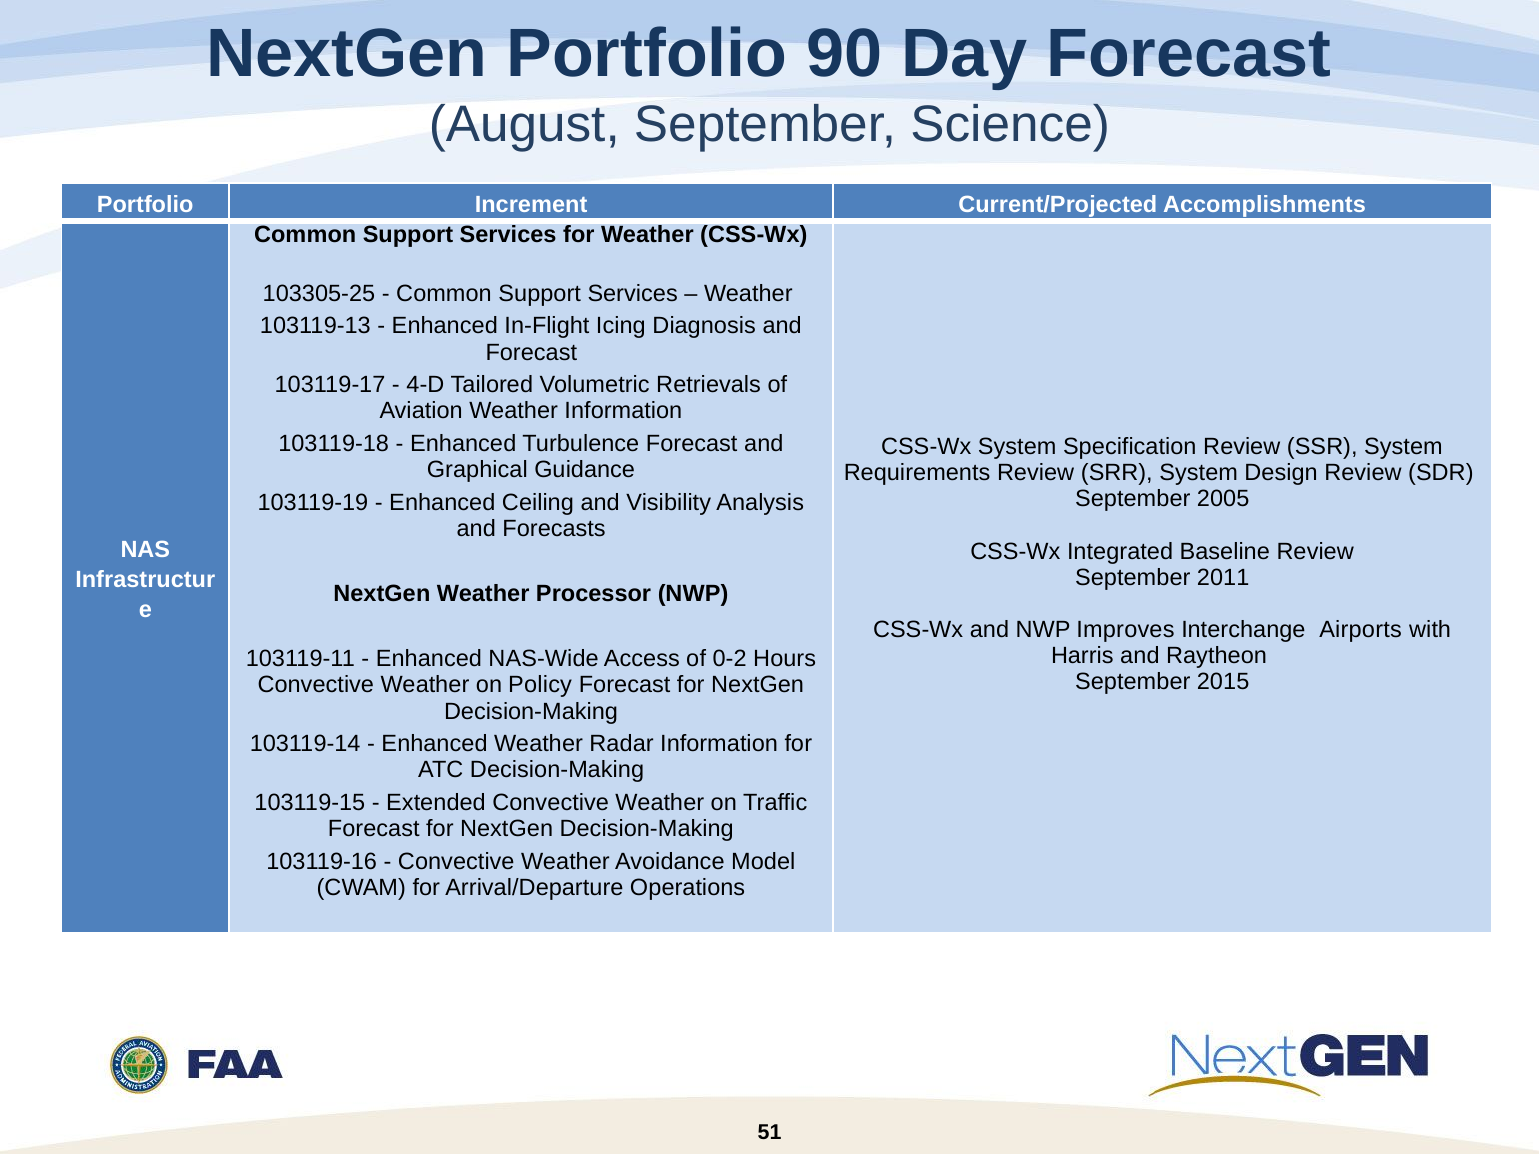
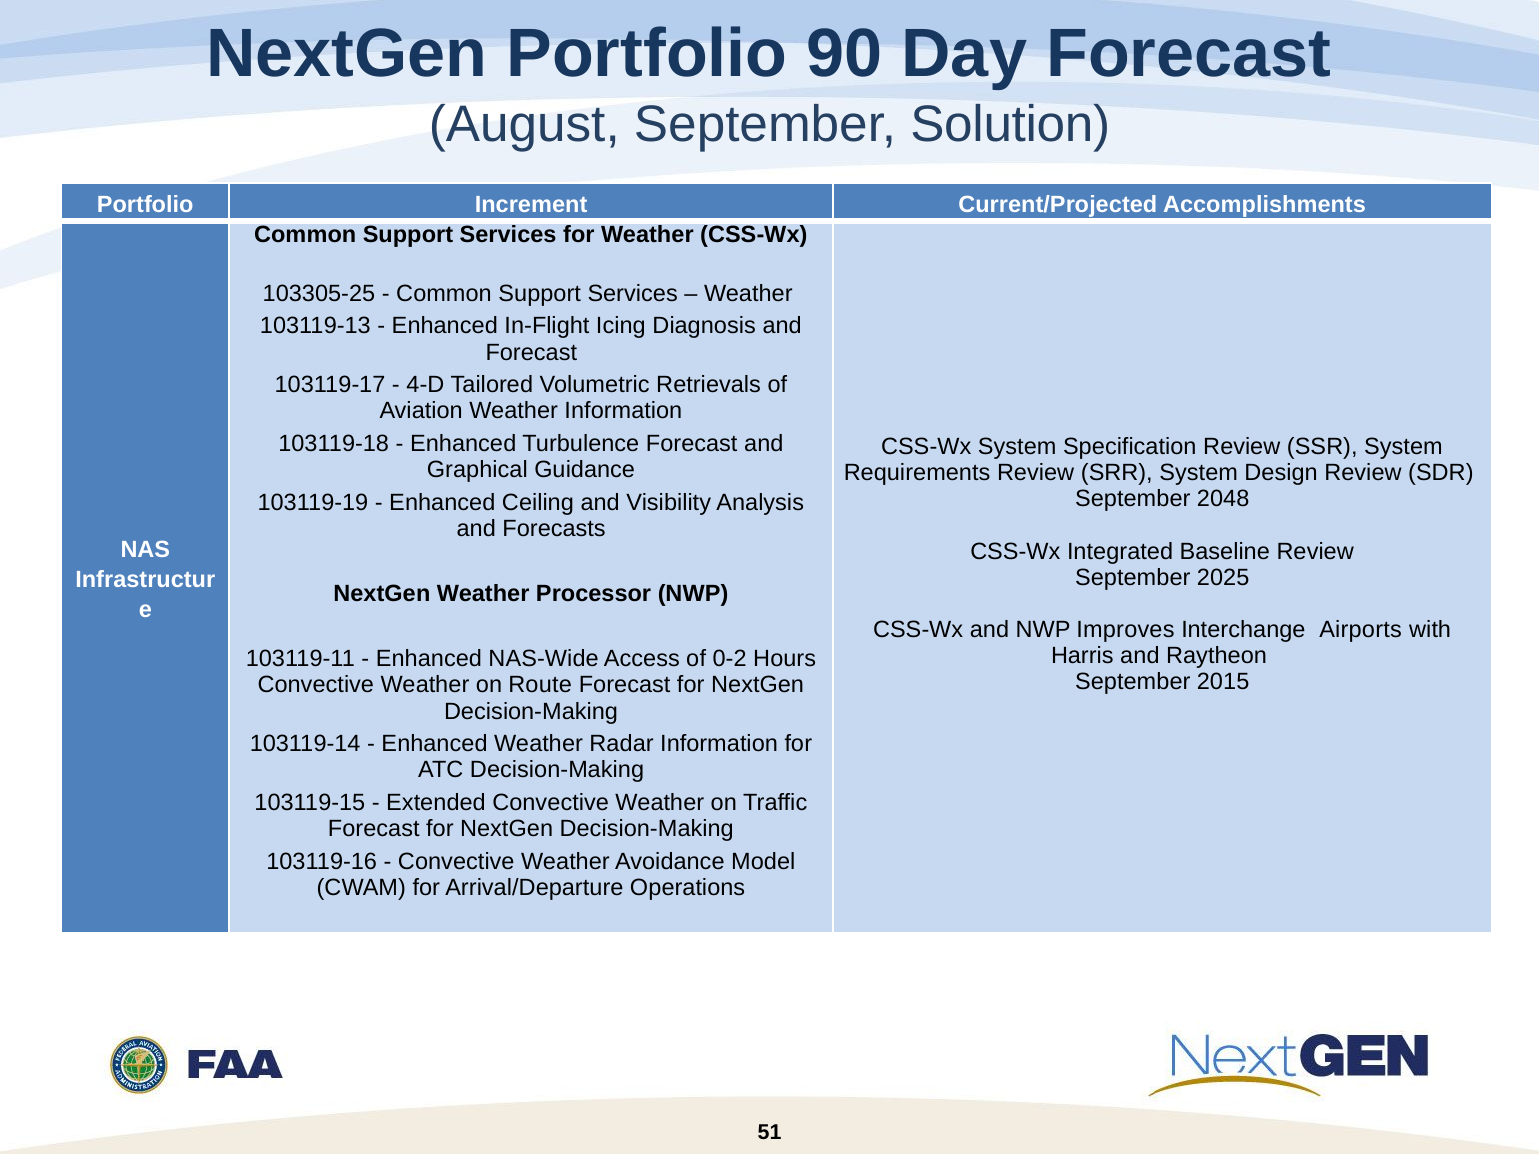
Science: Science -> Solution (1010, 124)
2005: 2005 -> 2048 (1223, 499)
2011: 2011 -> 2025 (1223, 578)
Policy: Policy -> Route (540, 685)
